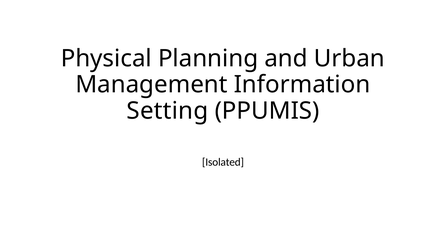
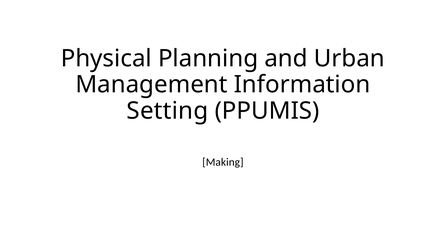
Isolated: Isolated -> Making (223, 162)
